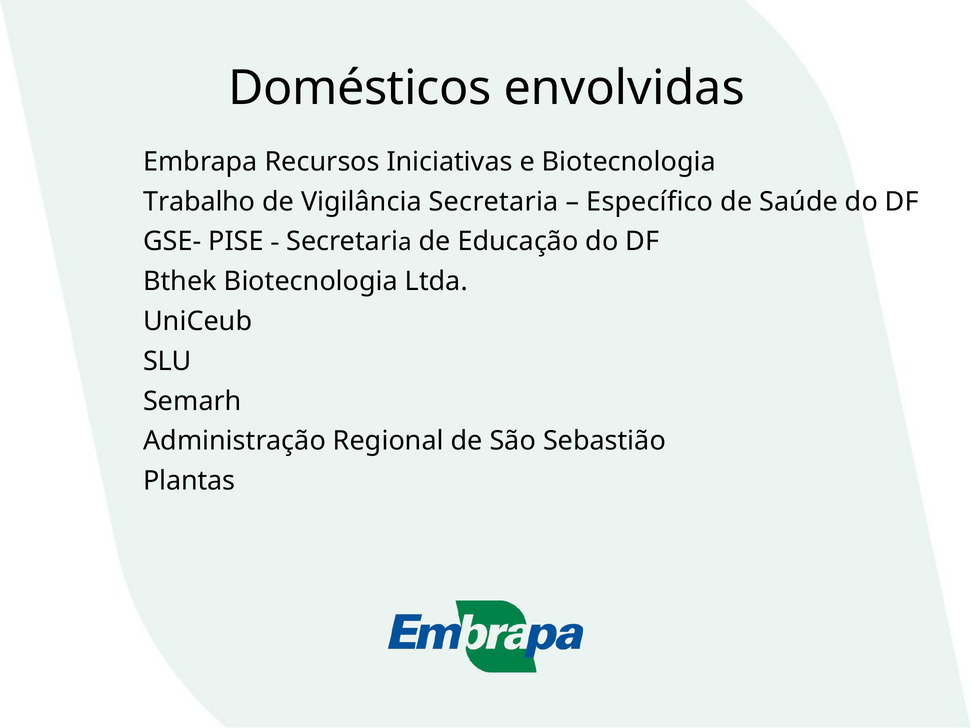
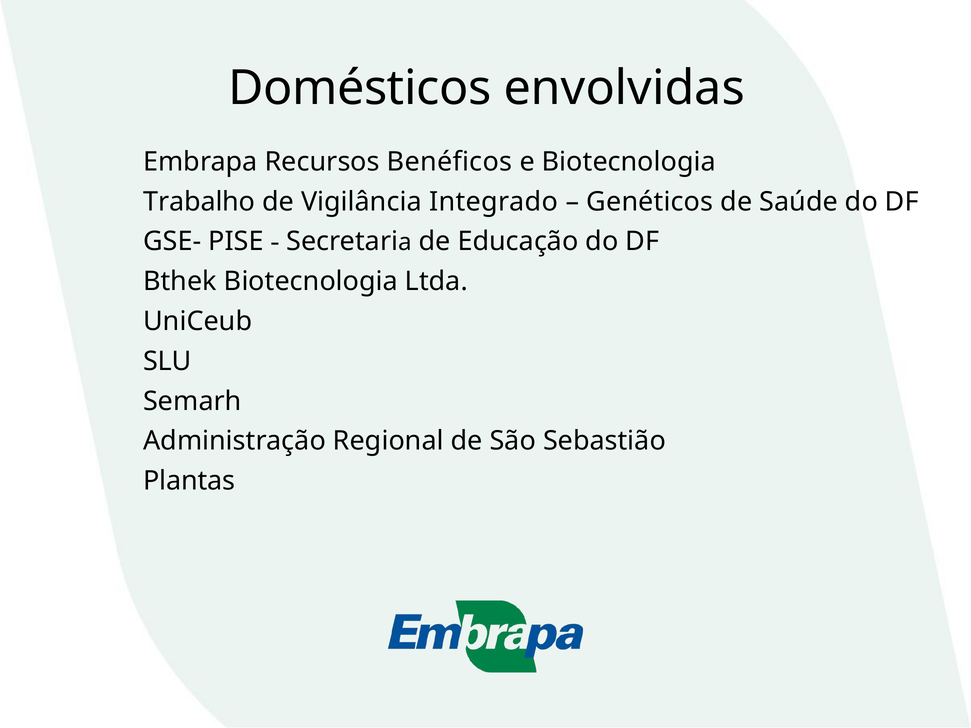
Iniciativas: Iniciativas -> Benéficos (449, 162)
Vigilância Secretaria: Secretaria -> Integrado (494, 202)
Específico: Específico -> Genéticos (650, 202)
